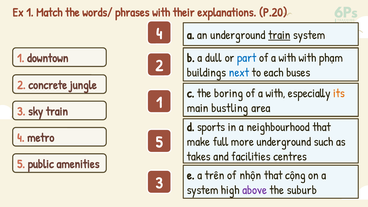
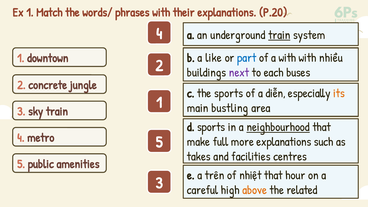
dull: dull -> like (213, 58)
phạm: phạm -> nhiều (331, 58)
next colour: blue -> purple (239, 73)
the boring: boring -> sports (229, 93)
with: with -> diễn (276, 93)
neighbourhood underline: none -> present (278, 127)
more underground: underground -> explanations (284, 142)
nhộn: nhộn -> nhiệt (250, 175)
cộng: cộng -> hour (295, 175)
system: system -> careful (203, 190)
above colour: purple -> orange (255, 190)
suburb: suburb -> related (302, 190)
